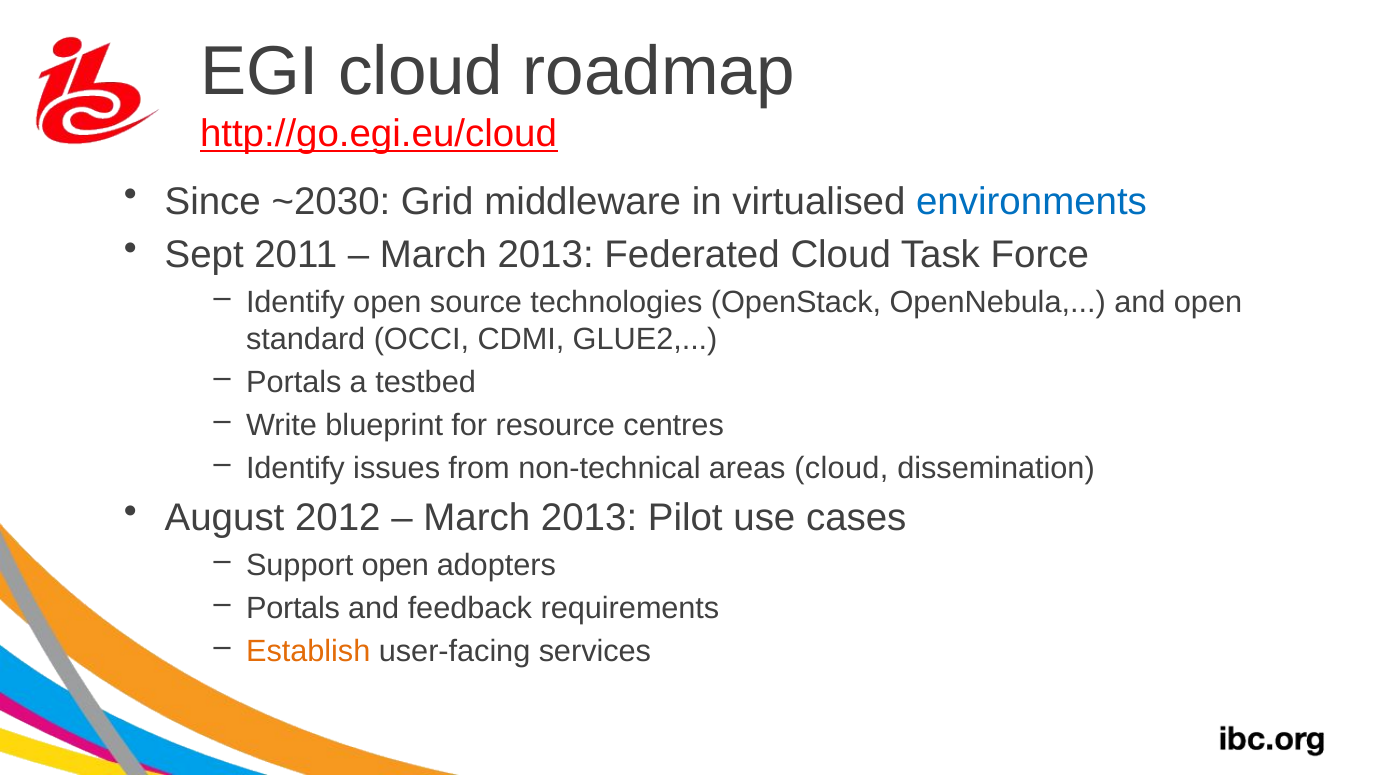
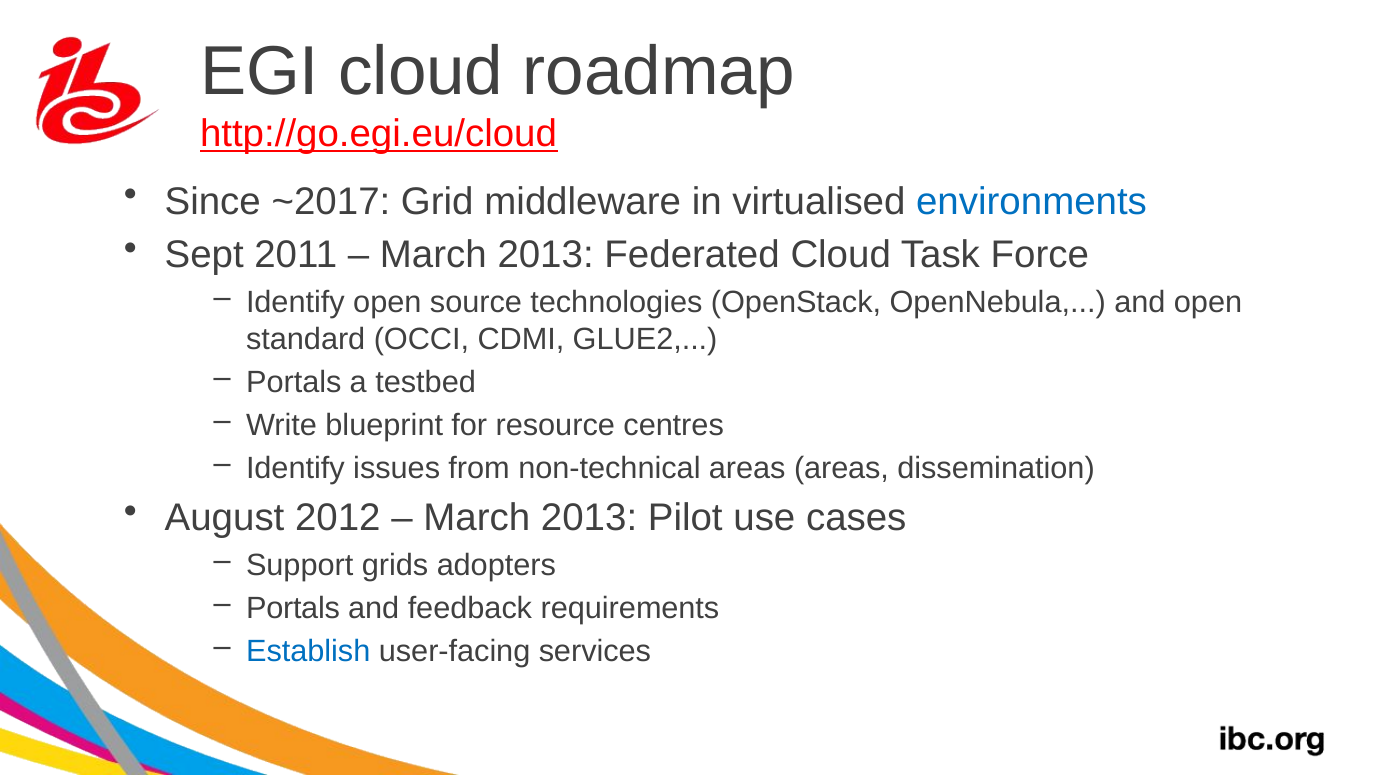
~2030: ~2030 -> ~2017 (331, 201)
areas cloud: cloud -> areas (842, 468)
Support open: open -> grids (395, 565)
Establish colour: orange -> blue (308, 651)
